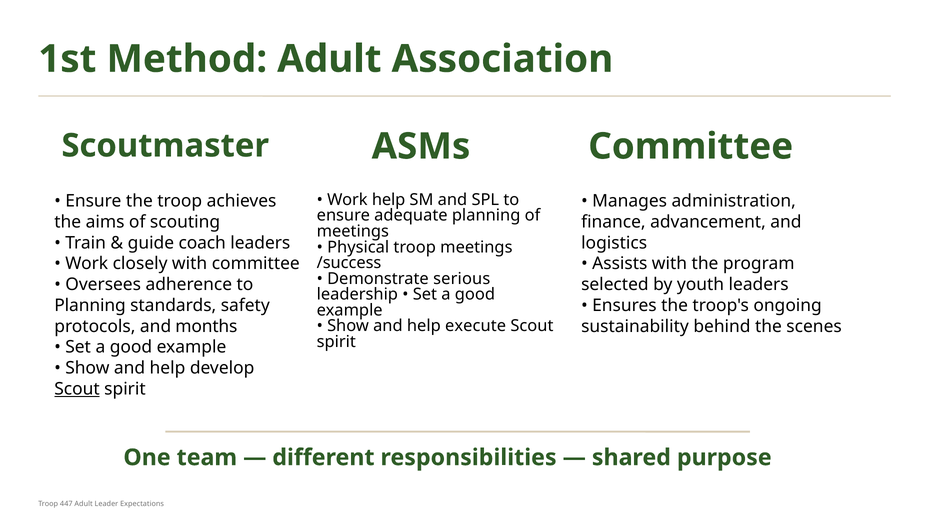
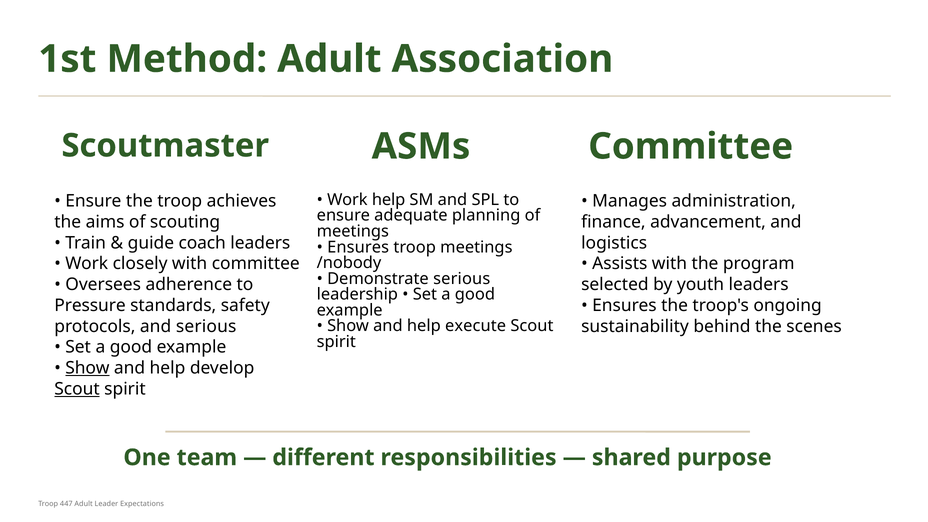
Physical: Physical -> Ensures (358, 247)
/success: /success -> /nobody (349, 263)
Planning: Planning -> Pressure (90, 305)
and months: months -> serious (206, 326)
Show underline: none -> present (87, 368)
